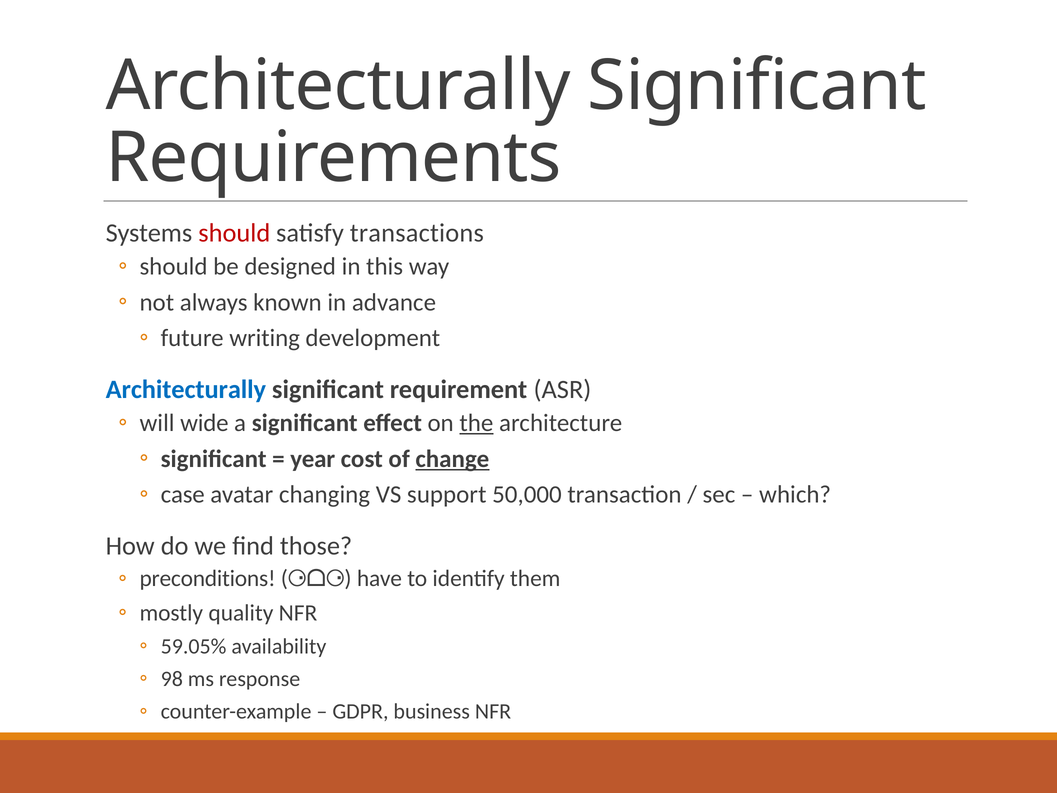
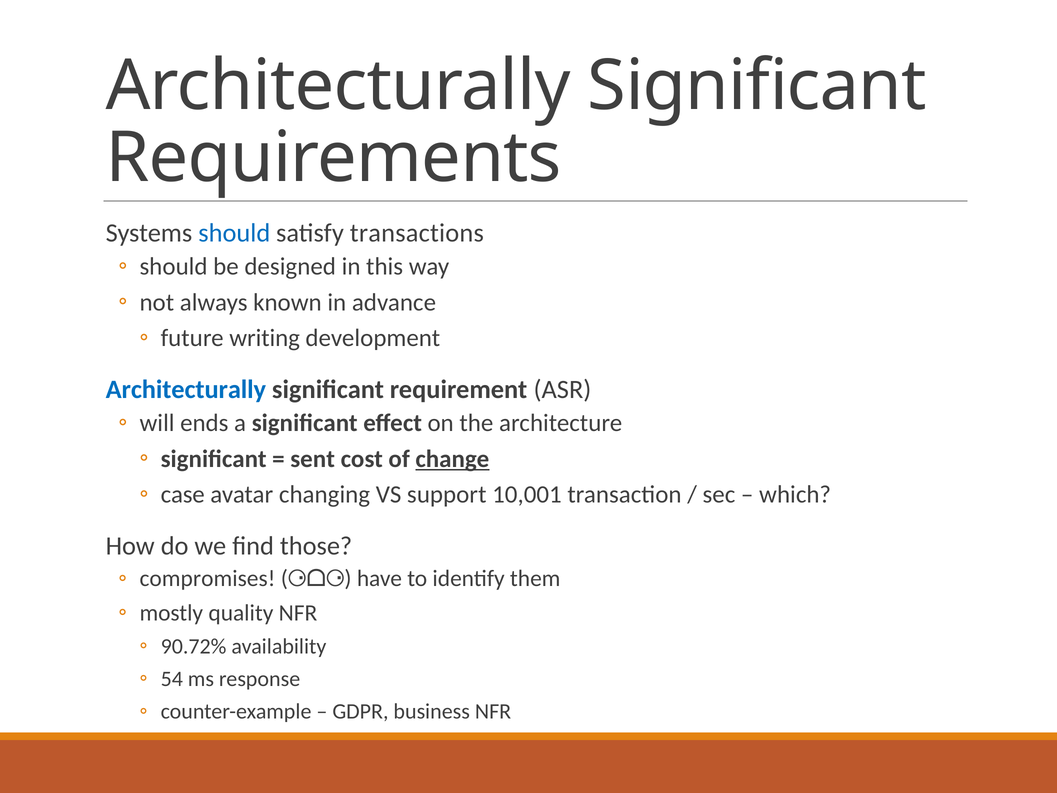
should colour: red -> blue (234, 233)
wide: wide -> ends (204, 423)
the underline: present -> none (476, 423)
year: year -> sent (313, 459)
50,000: 50,000 -> 10,001 (527, 494)
preconditions: preconditions -> compromises (207, 579)
59.05%: 59.05% -> 90.72% (194, 646)
98: 98 -> 54 (172, 679)
